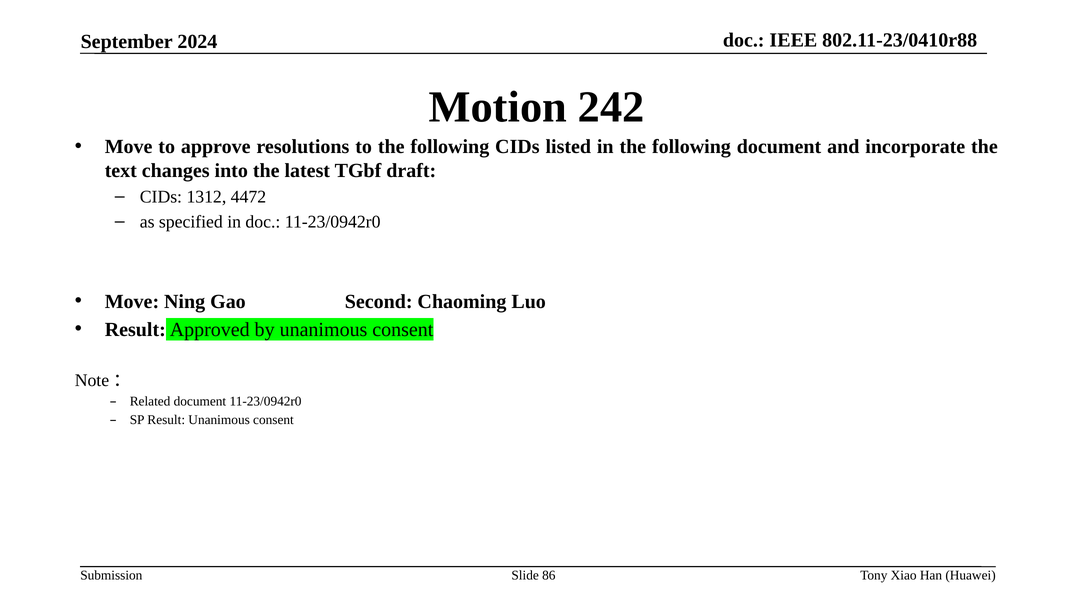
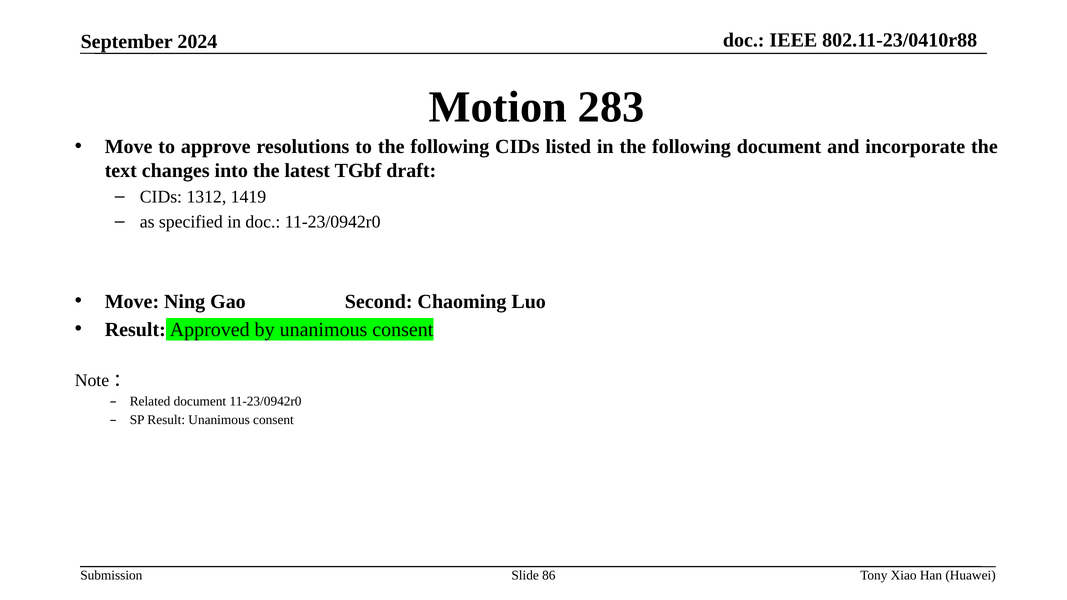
242: 242 -> 283 (611, 107)
4472: 4472 -> 1419 (248, 197)
